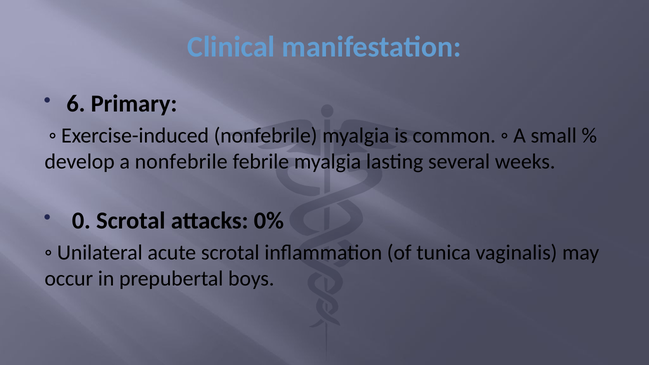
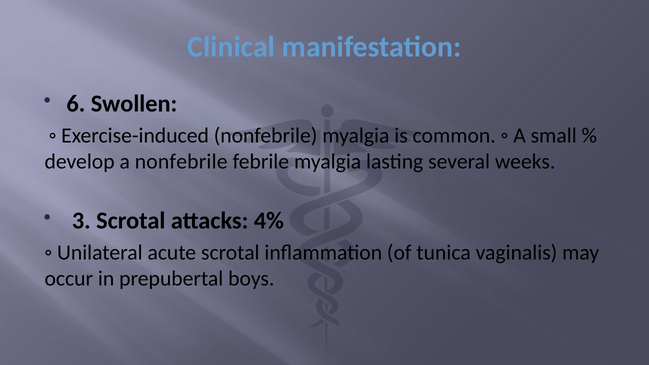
Primary: Primary -> Swollen (134, 104)
0: 0 -> 3 (81, 221)
0%: 0% -> 4% (269, 221)
